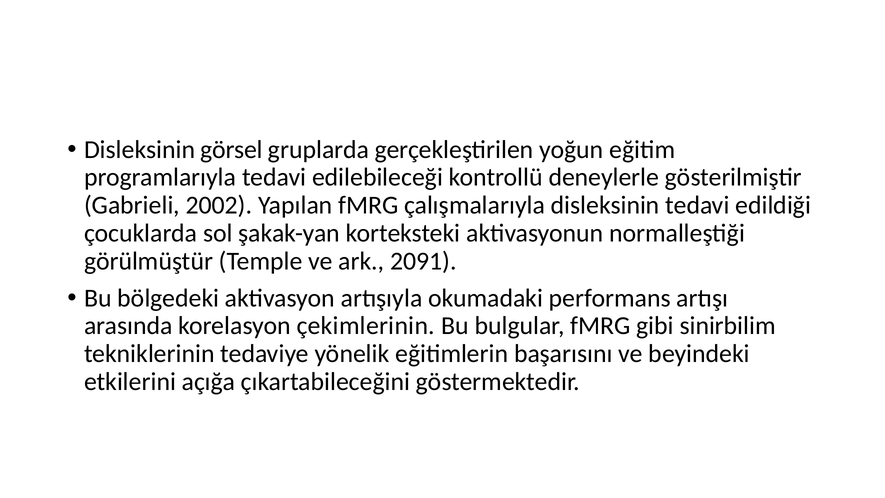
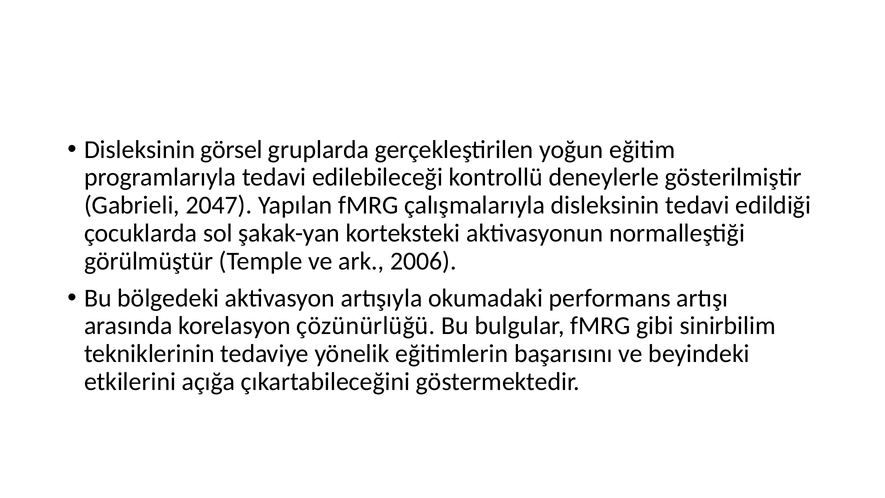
2002: 2002 -> 2047 (219, 205)
2091: 2091 -> 2006 (423, 261)
çekimlerinin: çekimlerinin -> çözünürlüğü (366, 326)
